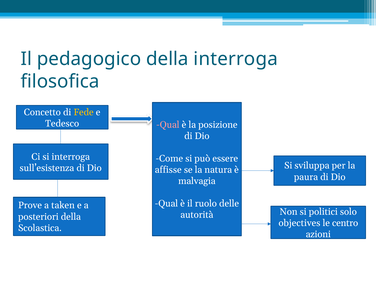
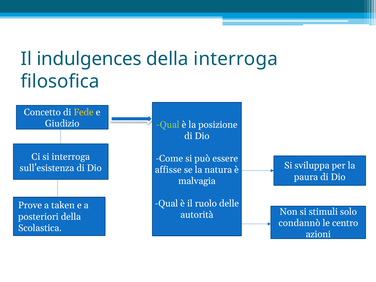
pedagogico: pedagogico -> indulgences (89, 59)
Tedesco: Tedesco -> Giudizio (62, 124)
Qual colour: pink -> light green (168, 125)
politici: politici -> stimuli (323, 212)
objectives: objectives -> condannò (299, 223)
